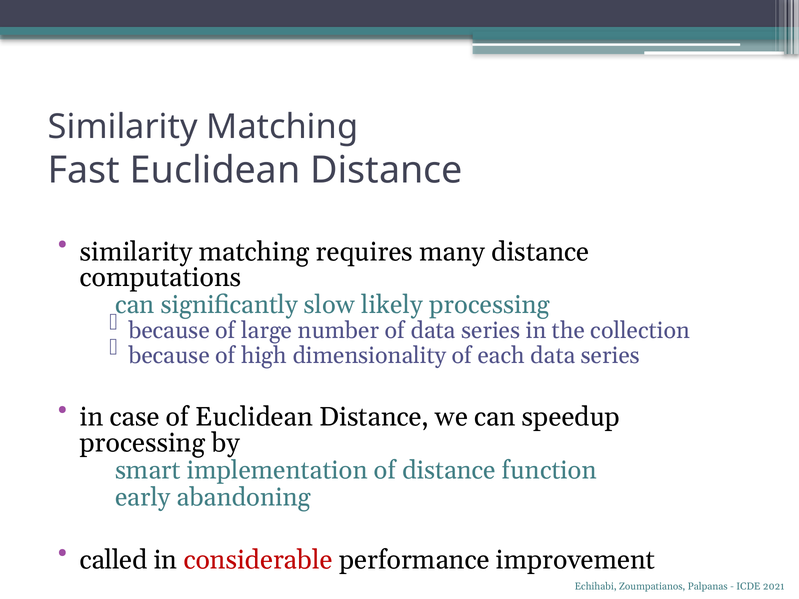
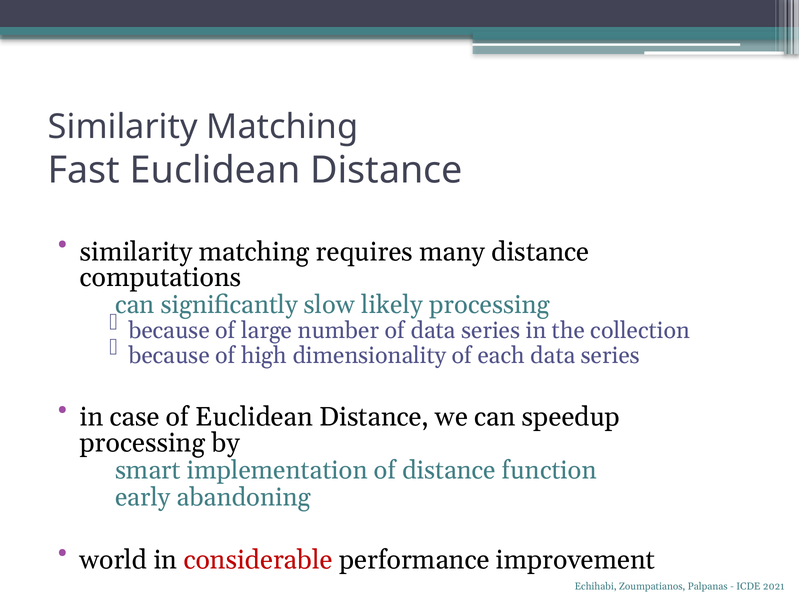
called: called -> world (113, 560)
